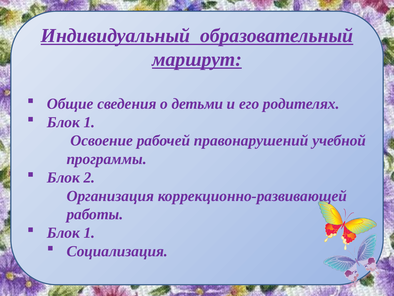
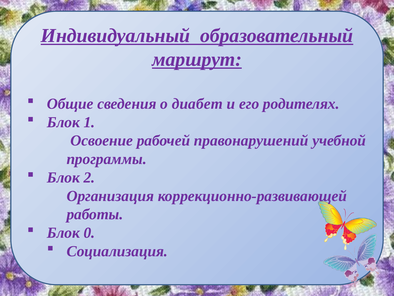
детьми: детьми -> диабет (197, 104)
1: 1 -> 0 (89, 232)
